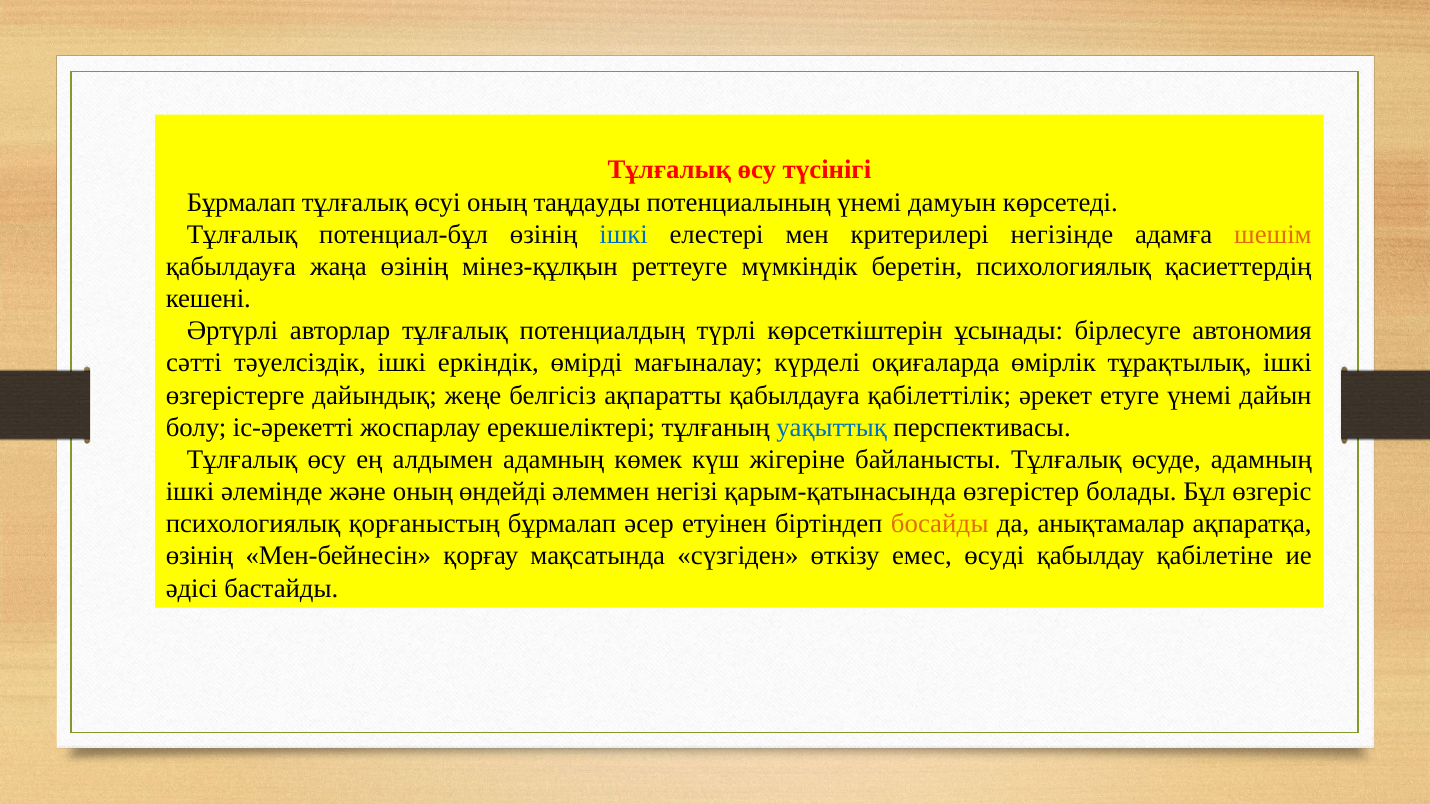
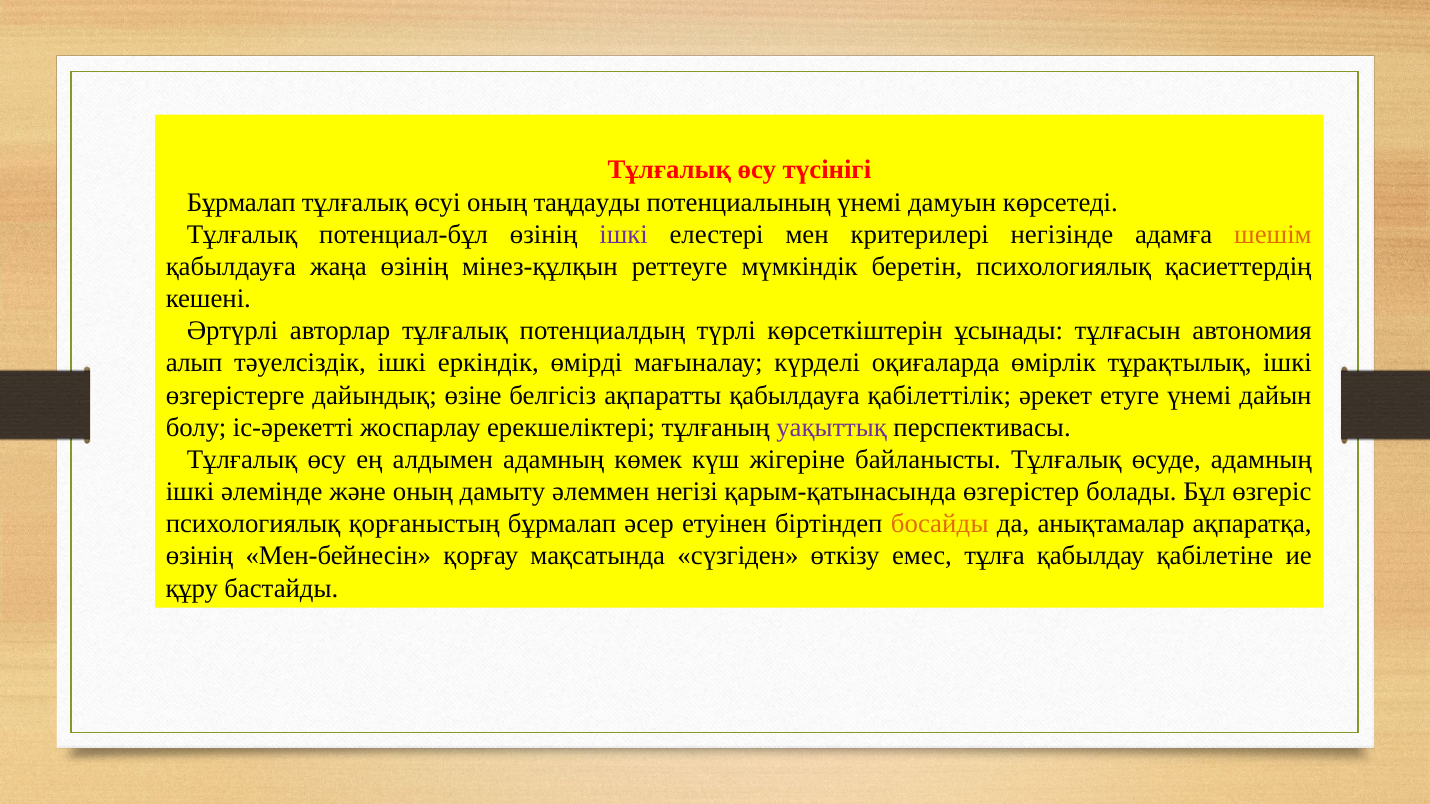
ішкі colour: blue -> purple (624, 235)
бірлесуге: бірлесуге -> тұлғасын (1128, 331)
сәтті: сәтті -> алып (194, 363)
жеңе: жеңе -> өзіне (473, 395)
уақыттық colour: blue -> purple (832, 428)
өндейді: өндейді -> дамыту (503, 492)
өсуді: өсуді -> тұлға (994, 556)
әдісі: әдісі -> құру (192, 588)
